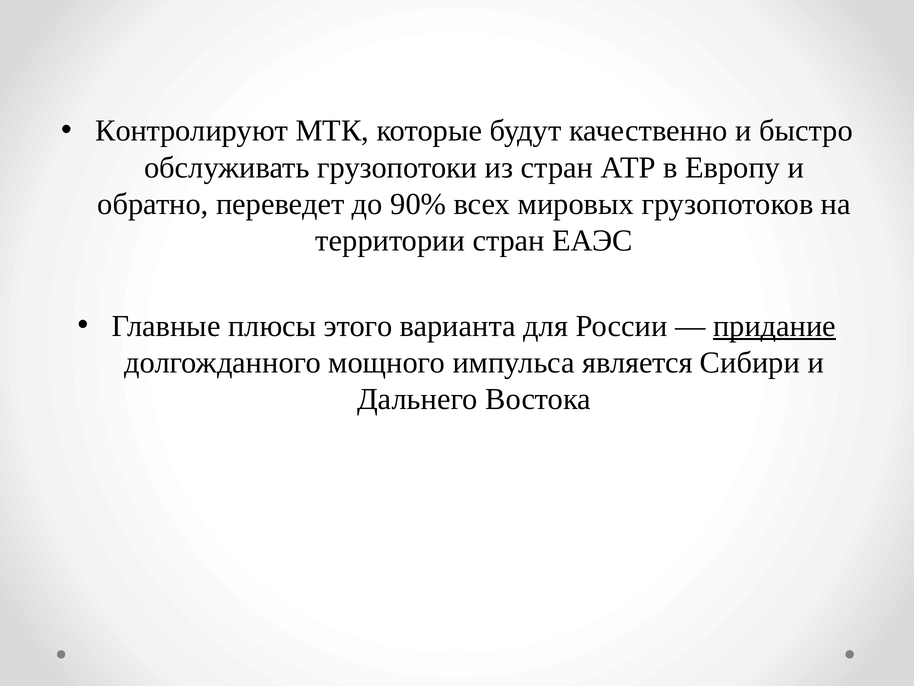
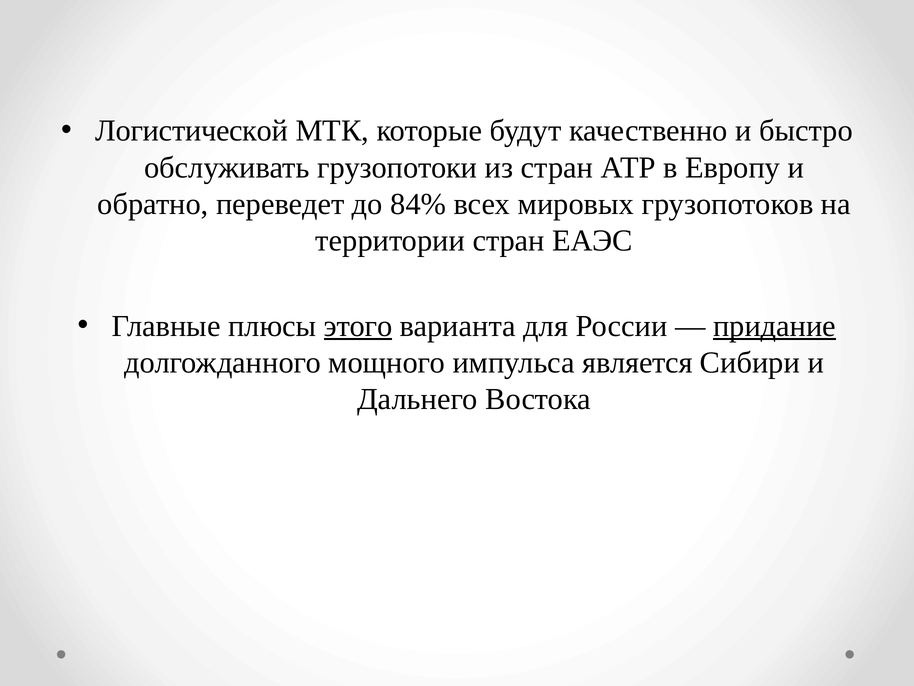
Контролируют: Контролируют -> Логистической (192, 131)
90%: 90% -> 84% (418, 204)
этого underline: none -> present (358, 326)
